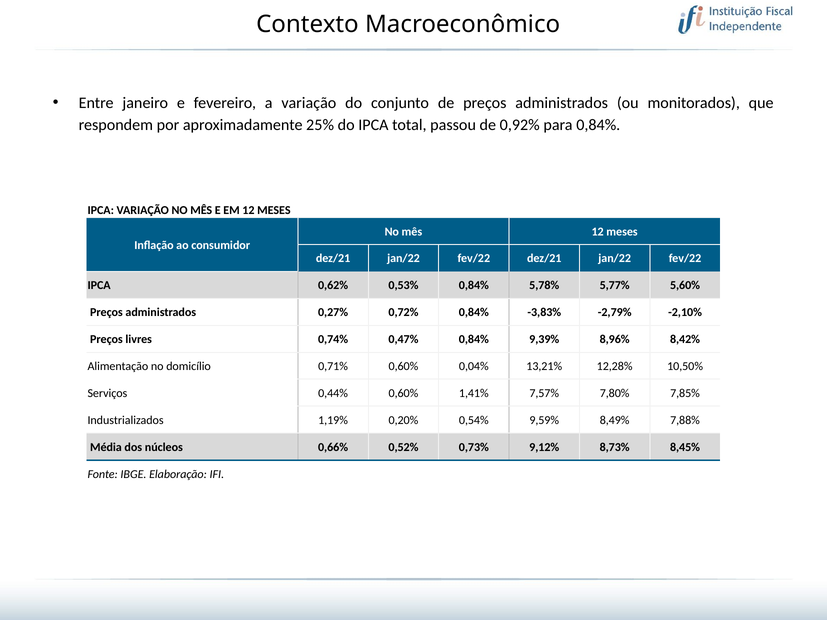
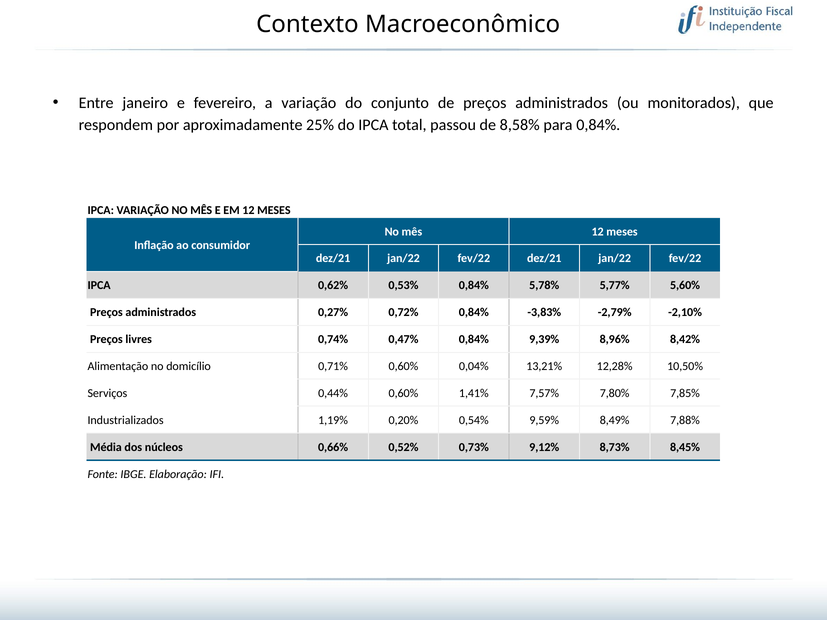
0,92%: 0,92% -> 8,58% (520, 125)
